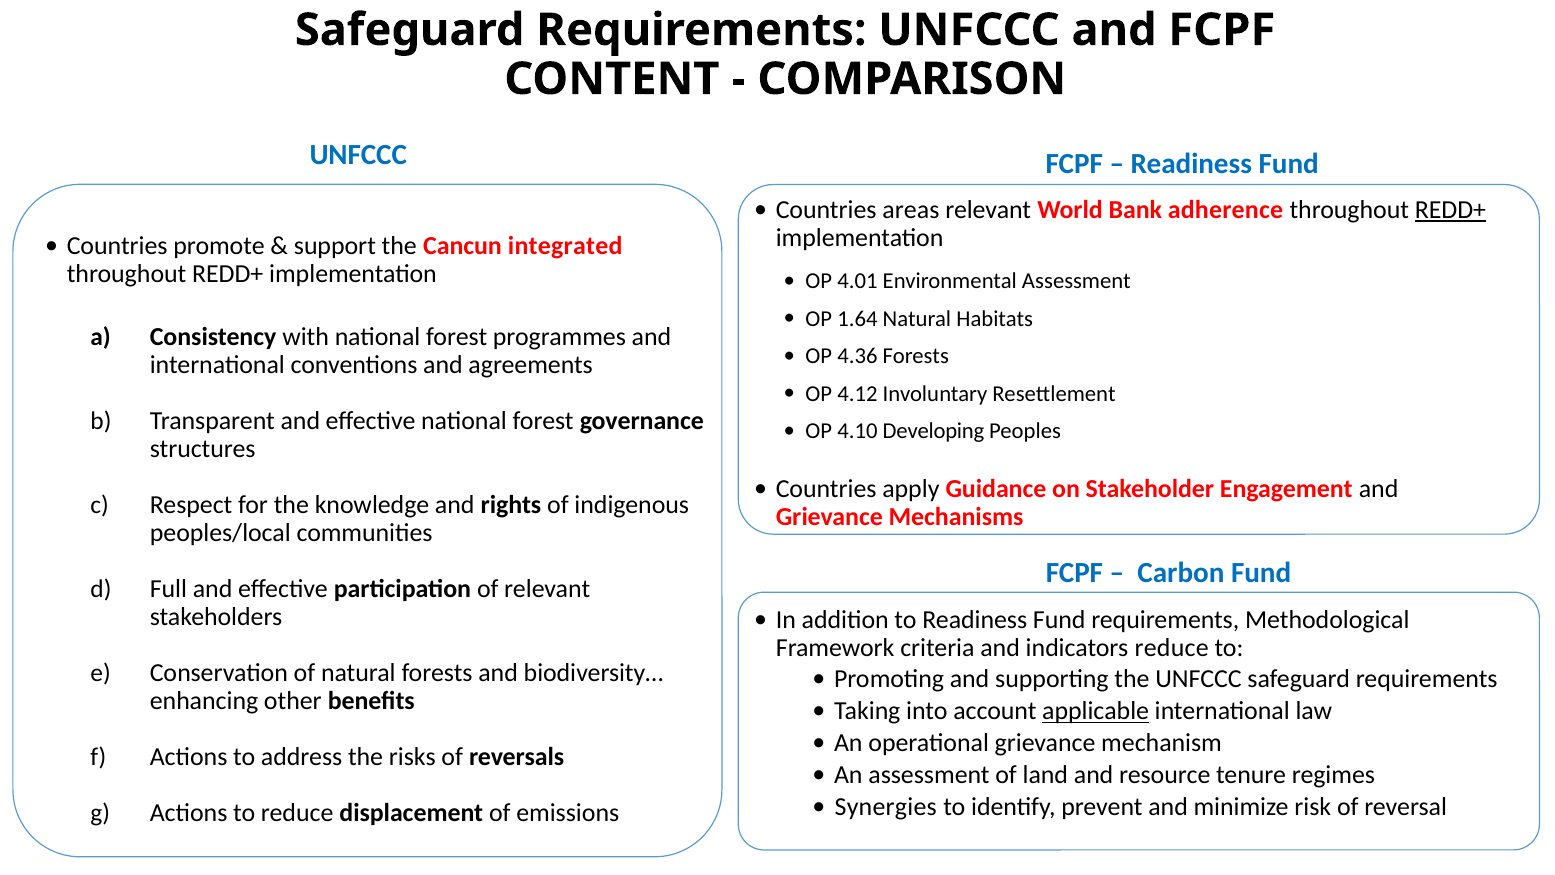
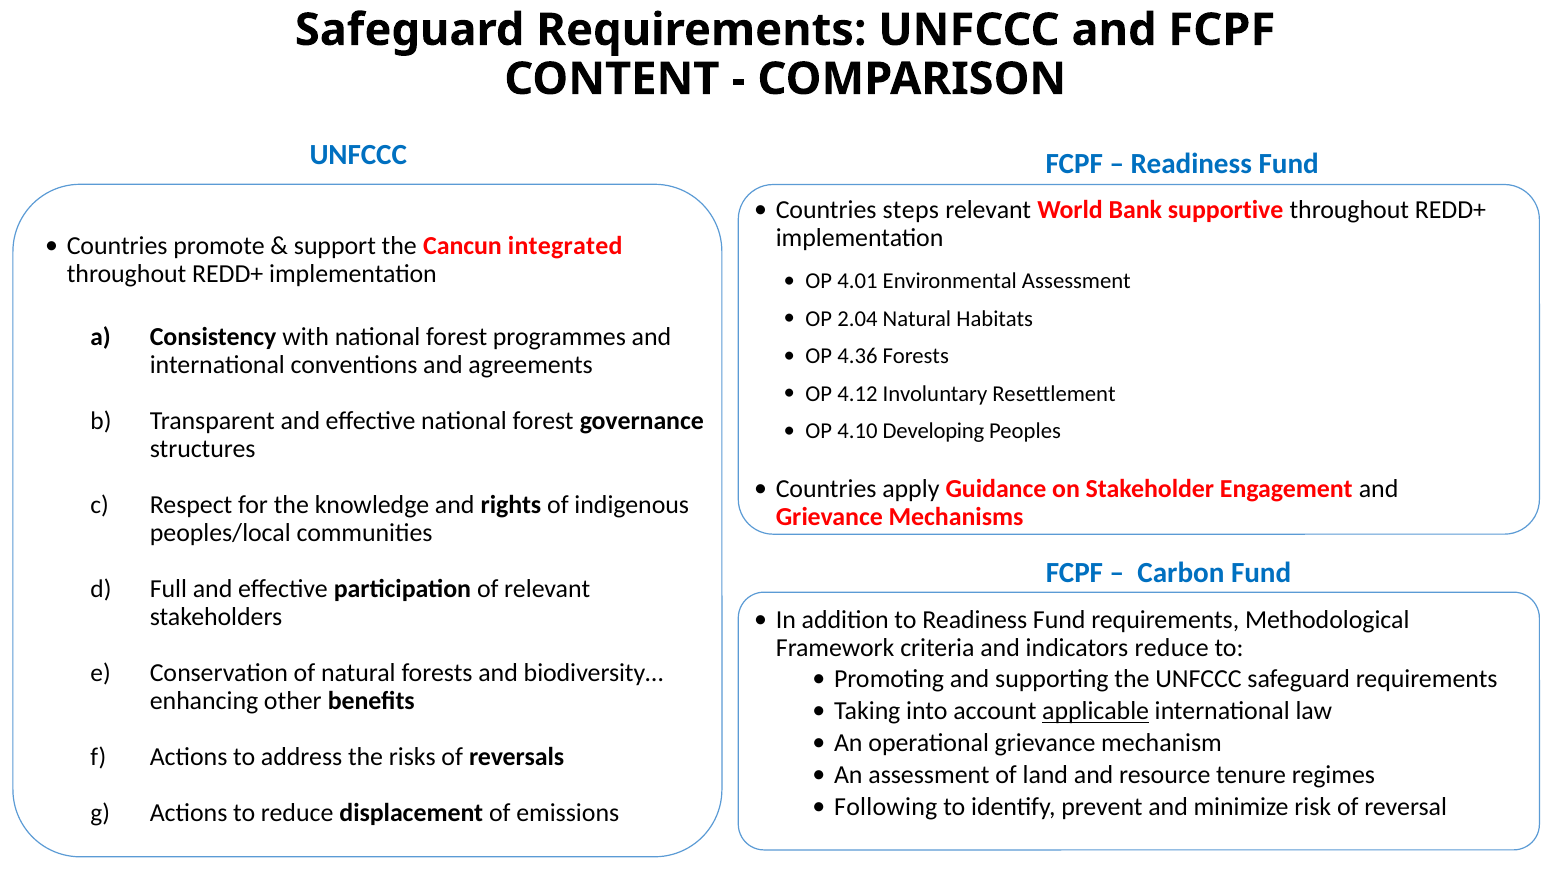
areas: areas -> steps (911, 210)
adherence: adherence -> supportive (1226, 210)
REDD+ underline: present -> none (1450, 210)
1.64: 1.64 -> 2.04 (857, 319)
Synergies: Synergies -> Following (886, 807)
